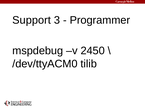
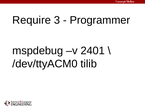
Support: Support -> Require (32, 20)
2450: 2450 -> 2401 (93, 51)
